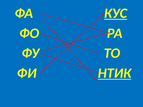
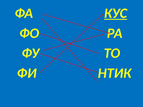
НТИК underline: present -> none (115, 73)
